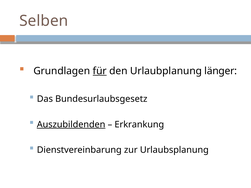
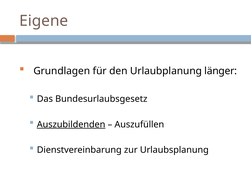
Selben: Selben -> Eigene (44, 21)
für underline: present -> none (100, 71)
Erkrankung: Erkrankung -> Auszufüllen (139, 125)
